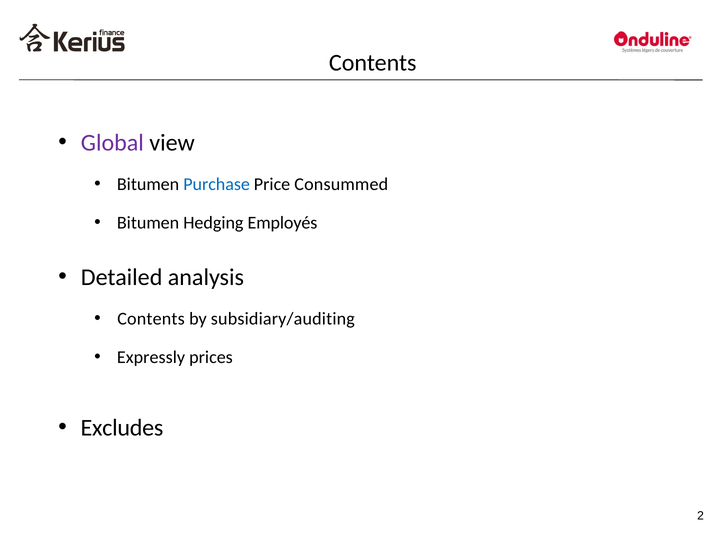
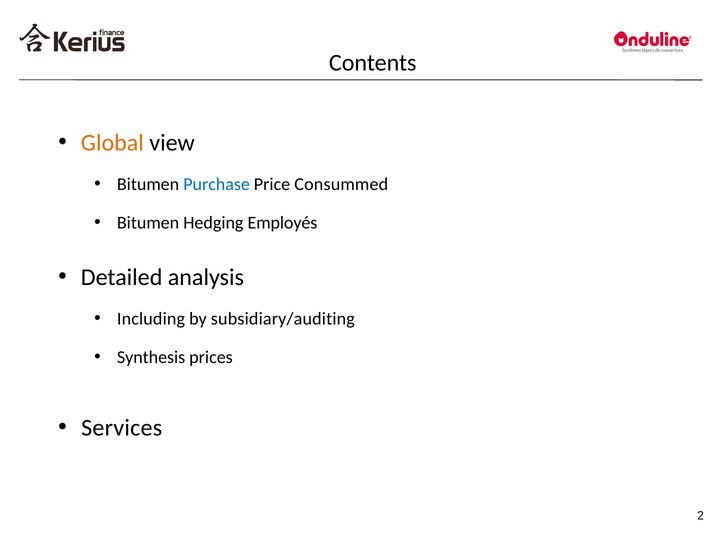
Global colour: purple -> orange (112, 143)
Contents: Contents -> Including (151, 319)
Expressly: Expressly -> Synthesis (151, 358)
Excludes: Excludes -> Services (122, 428)
